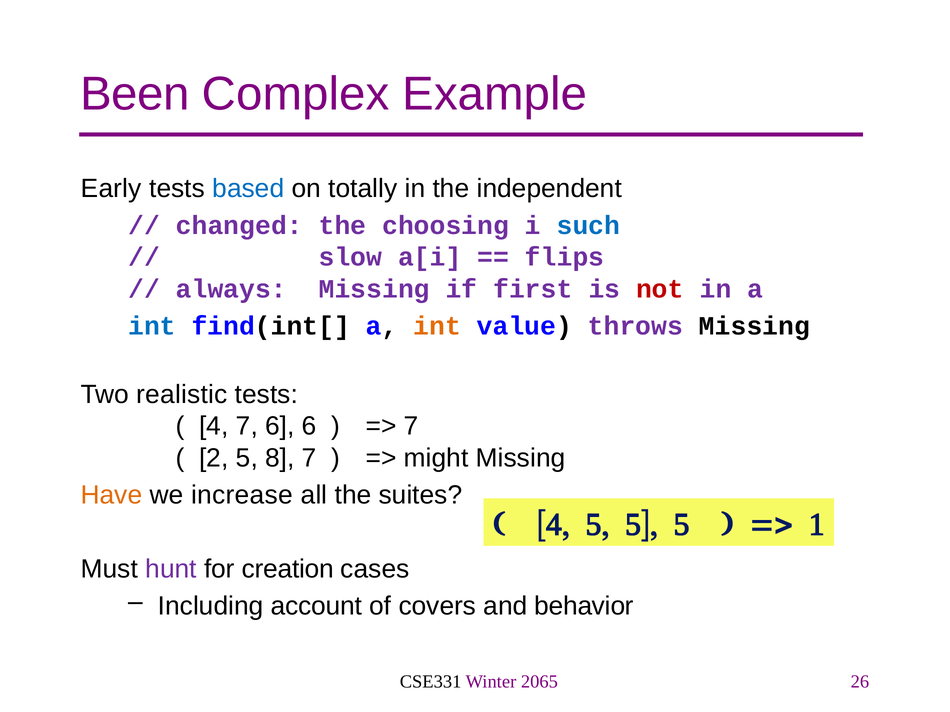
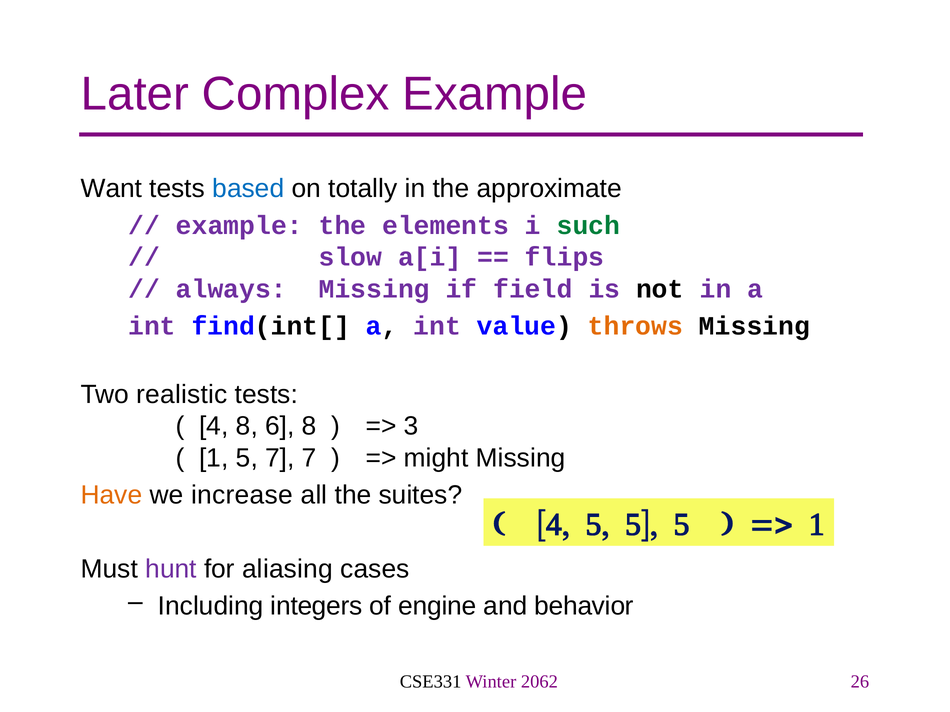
Been: Been -> Later (135, 94)
Early: Early -> Want (111, 189)
independent: independent -> approximate (549, 189)
changed: changed -> example (239, 226)
choosing: choosing -> elements (446, 226)
such colour: blue -> green (588, 226)
first: first -> field (533, 289)
not colour: red -> black (660, 289)
int colour: blue -> purple (152, 326)
int colour: orange -> purple (437, 326)
throws colour: purple -> orange (635, 326)
4 7: 7 -> 8 (247, 427)
6 6: 6 -> 8 (309, 427)
7: 7 -> 3 (411, 427)
2: 2 -> 1 (214, 458)
5 8: 8 -> 7 (280, 458)
creation: creation -> aliasing (288, 569)
account: account -> integers (317, 606)
covers: covers -> engine (437, 606)
2065: 2065 -> 2062 (539, 682)
